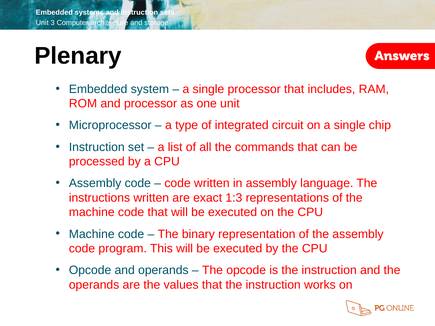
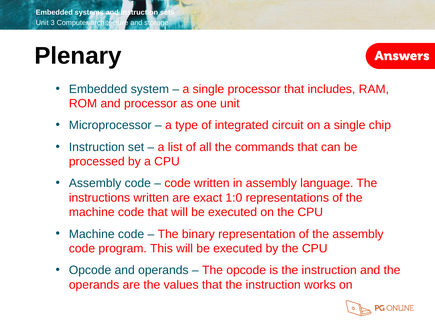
1:3: 1:3 -> 1:0 (234, 198)
